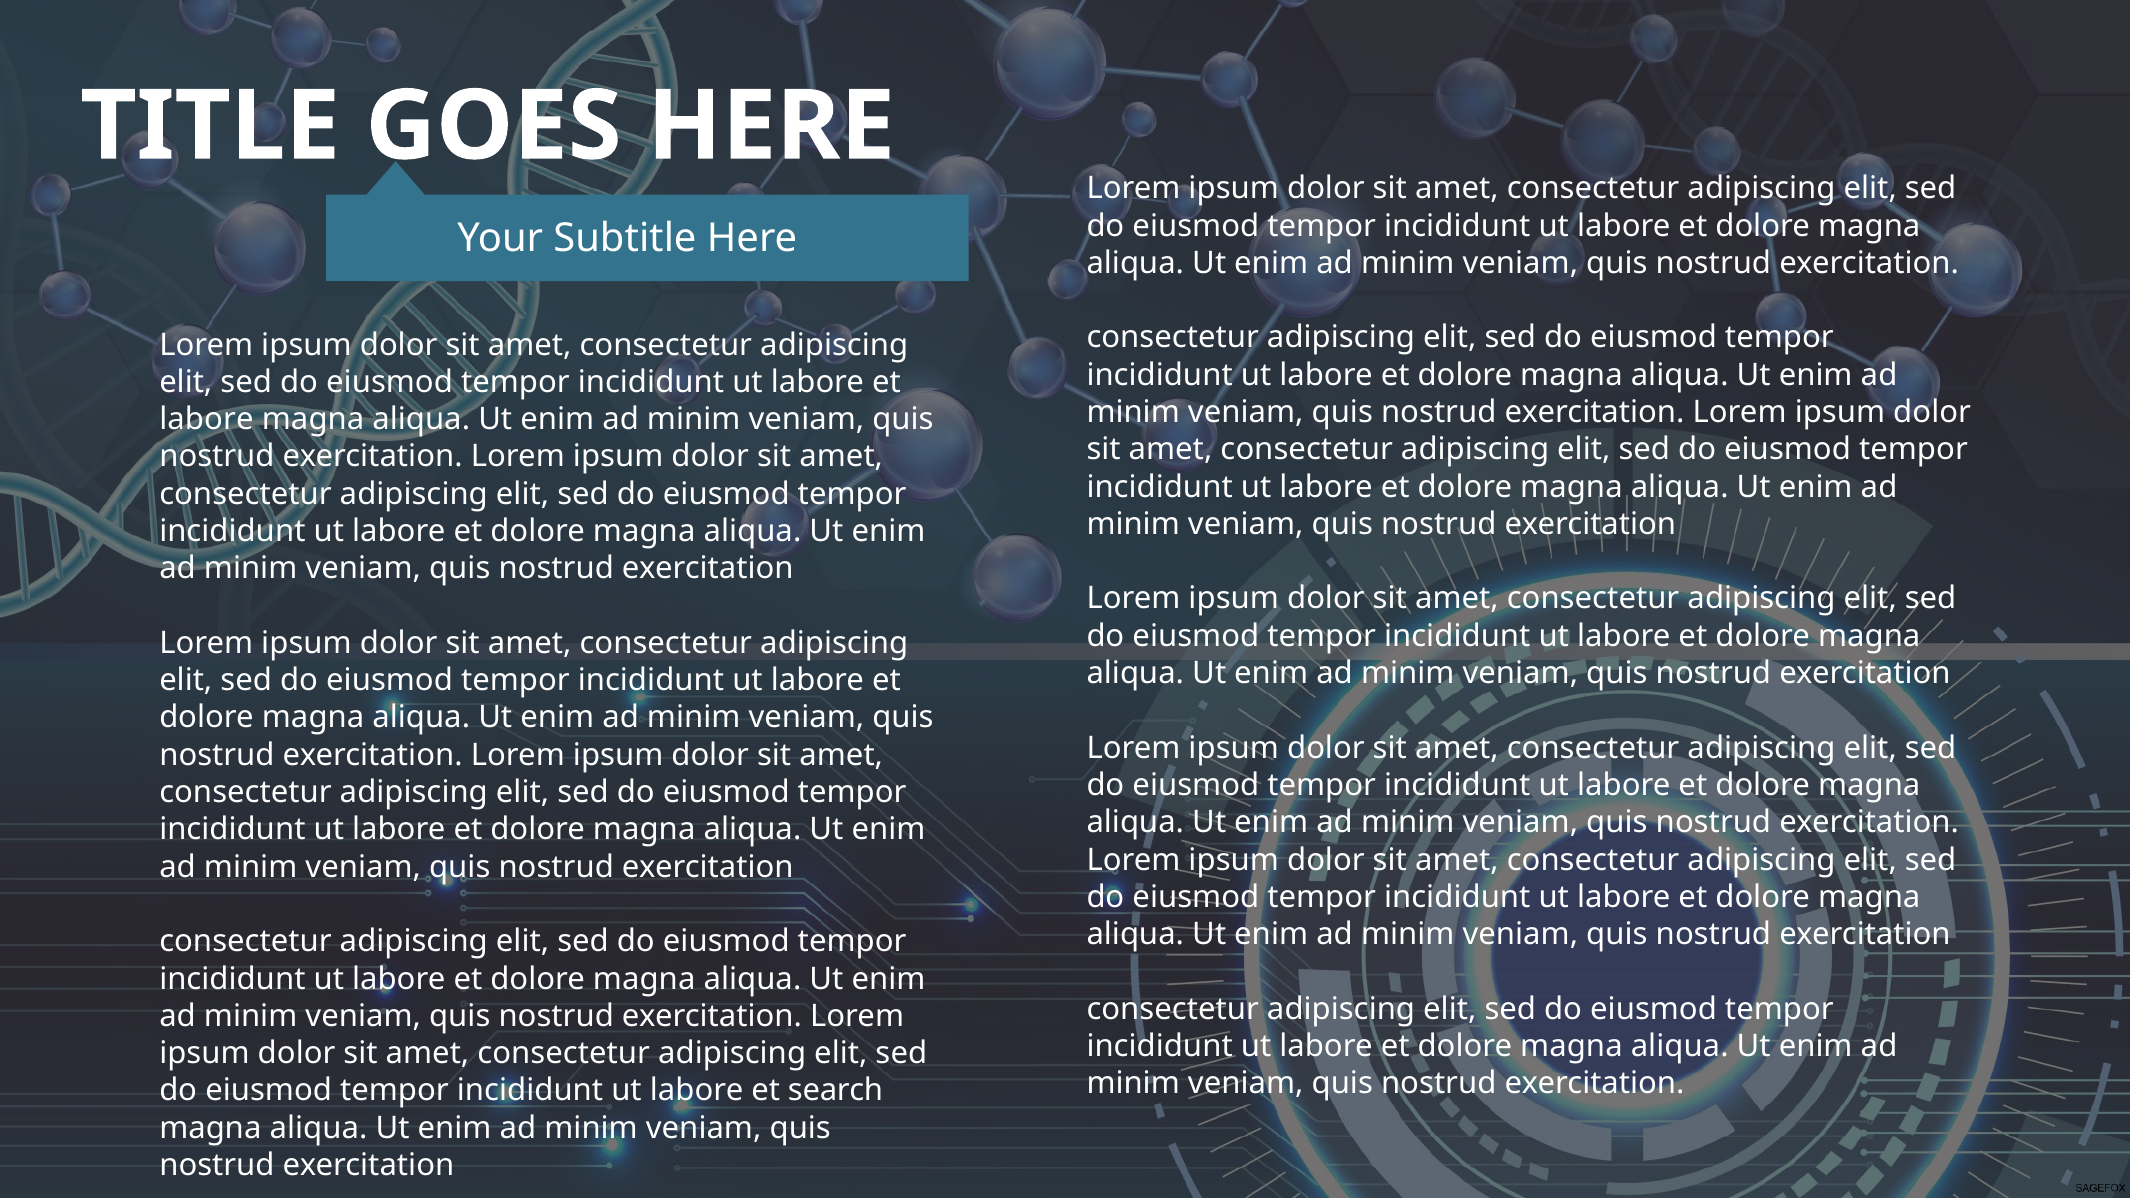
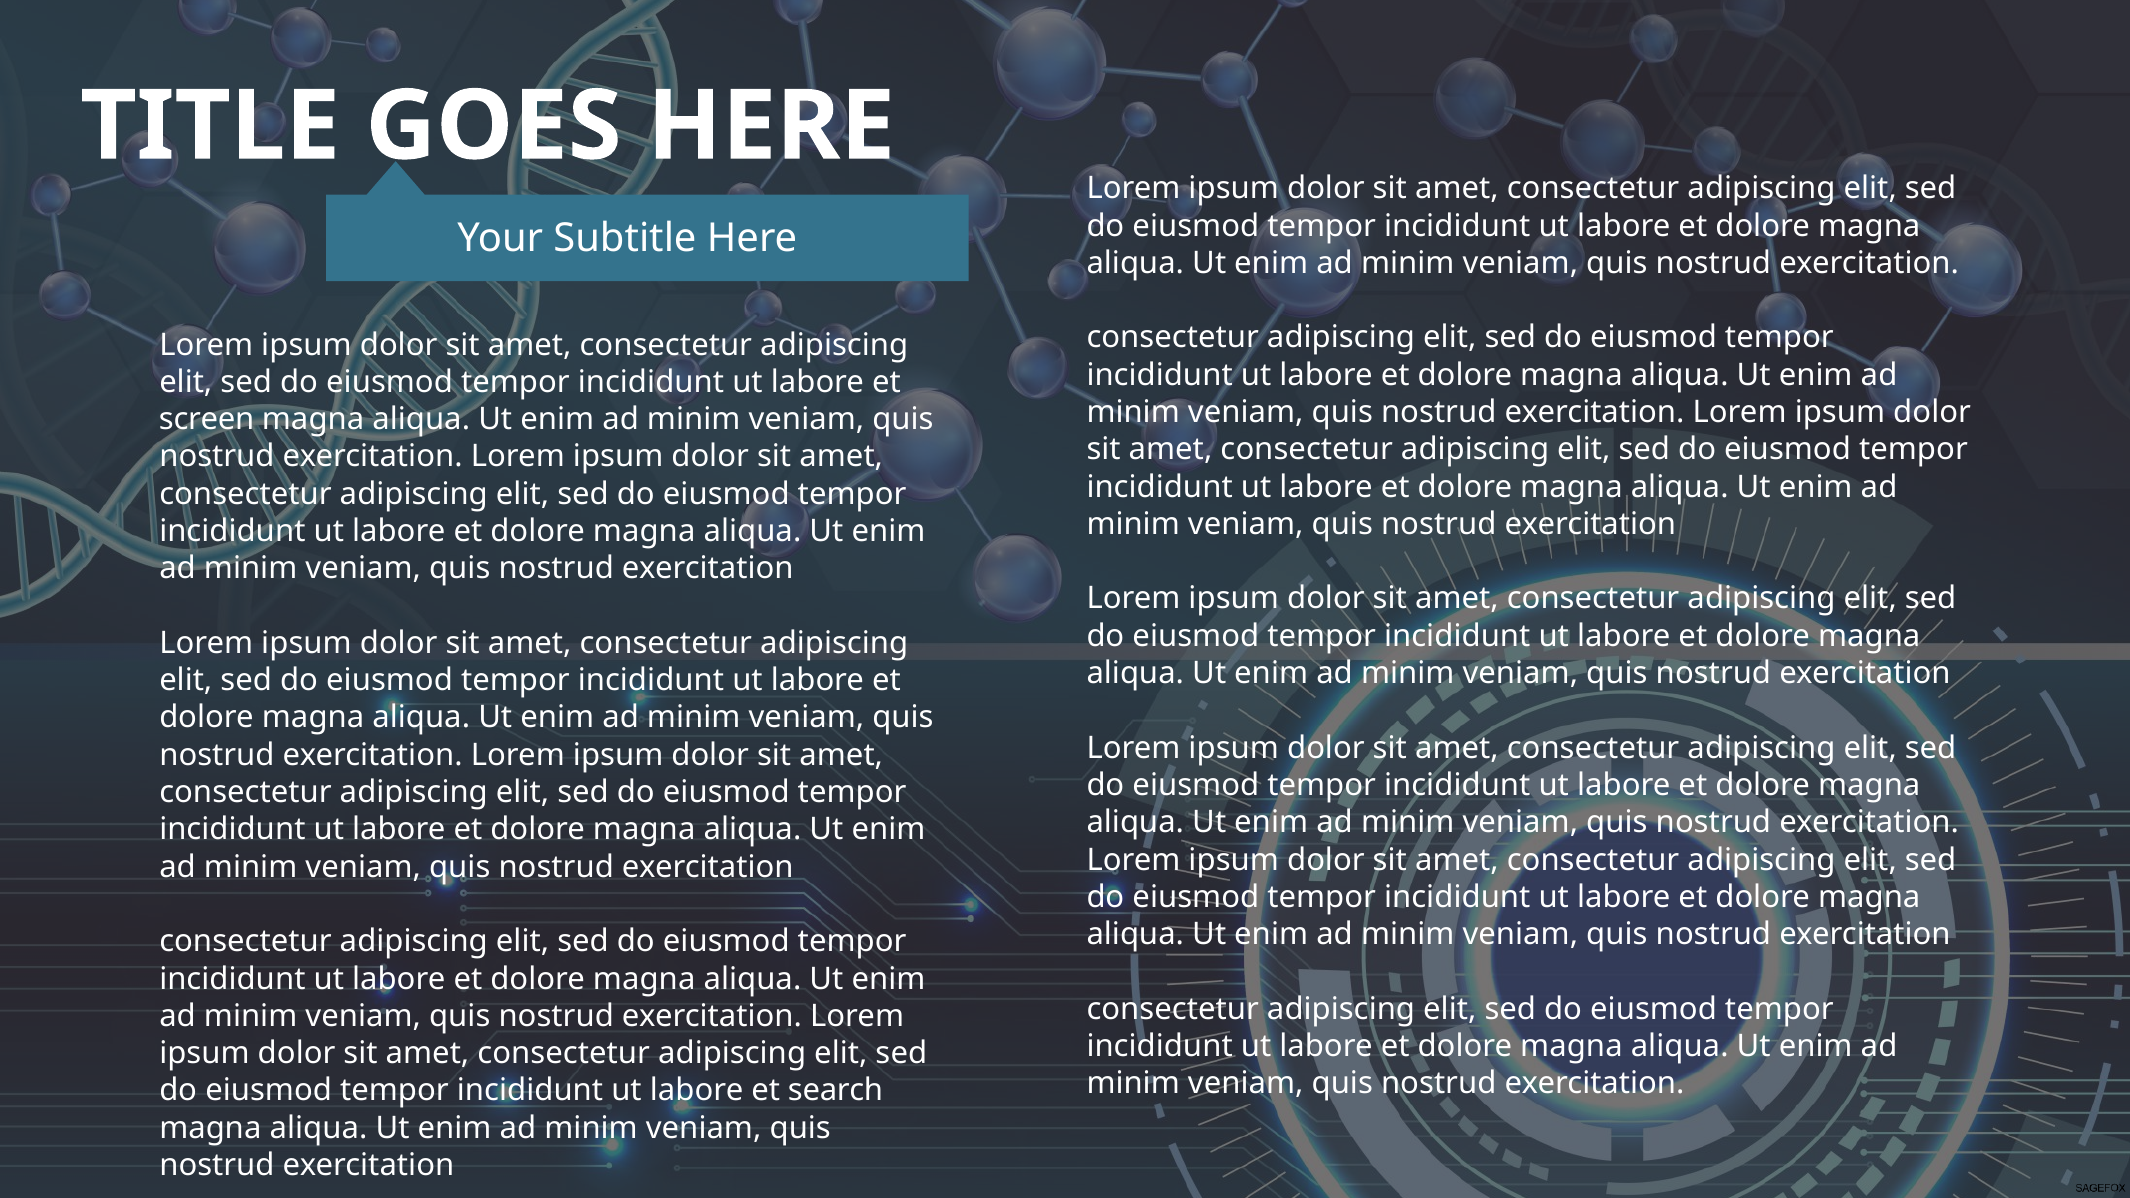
labore: labore -> screen (207, 419)
